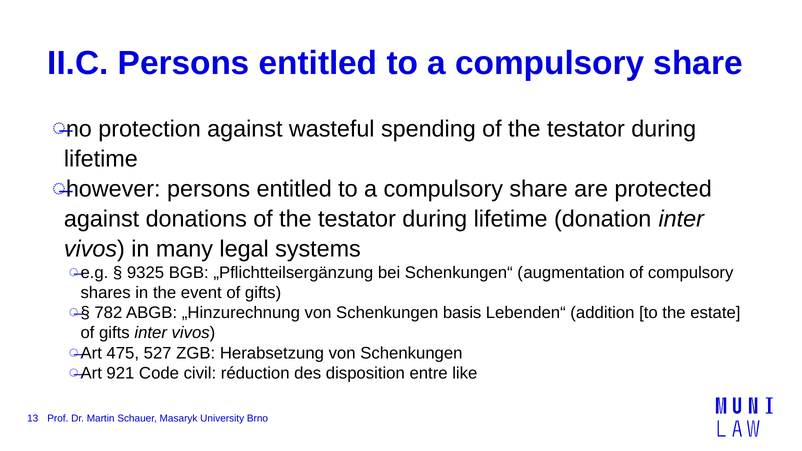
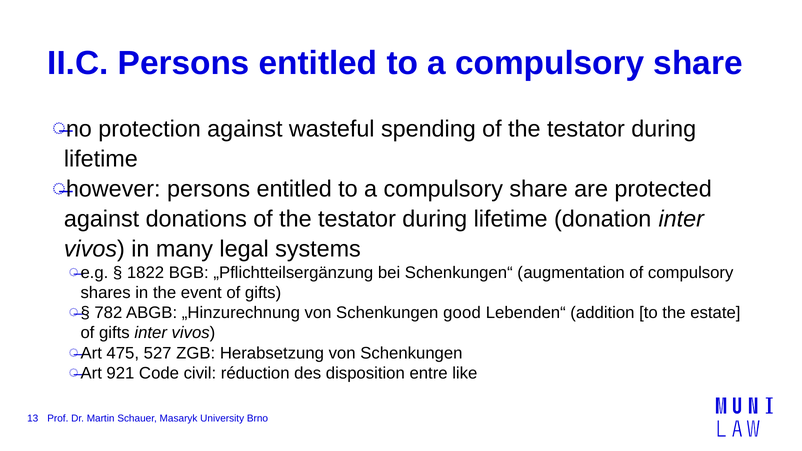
9325: 9325 -> 1822 (146, 273)
basis: basis -> good (462, 313)
